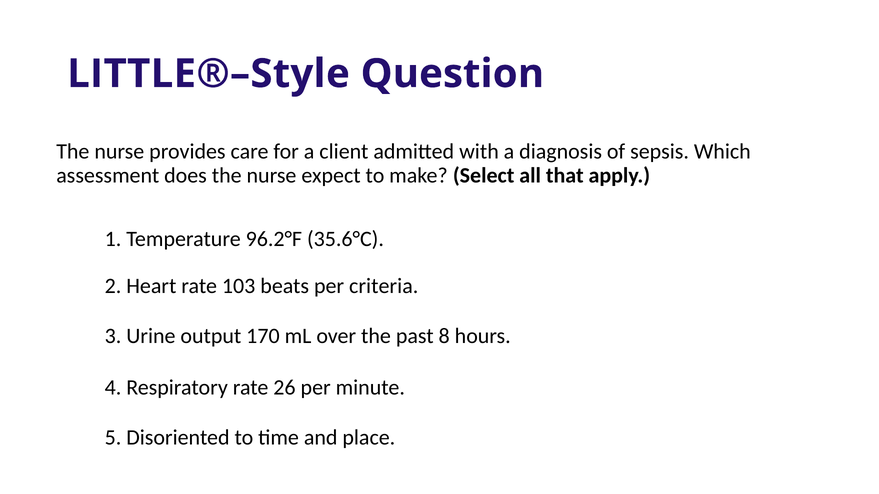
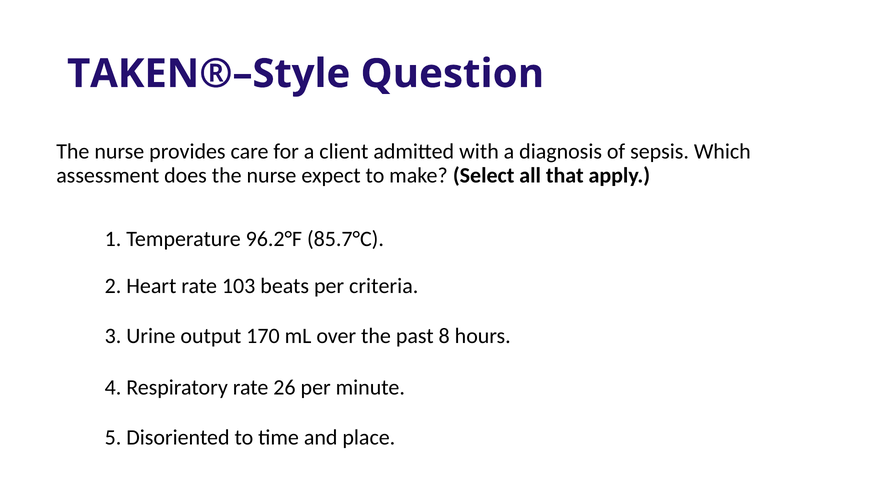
LITTLE®–Style: LITTLE®–Style -> TAKEN®–Style (209, 74)
35.6°C: 35.6°C -> 85.7°C (345, 239)
